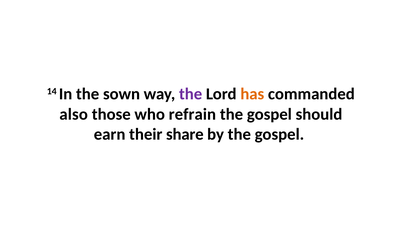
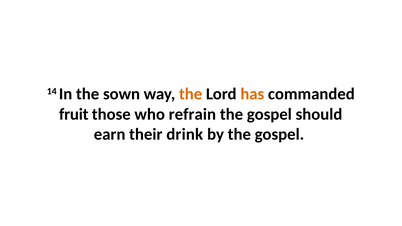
the colour: purple -> orange (191, 94)
also: also -> fruit (74, 114)
share: share -> drink (185, 134)
